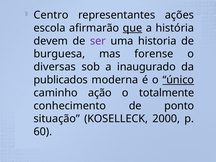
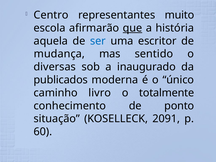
ações: ações -> muito (179, 15)
devem: devem -> aquela (51, 41)
ser colour: purple -> blue (98, 41)
historia: historia -> escritor (157, 41)
burguesa: burguesa -> mudança (59, 54)
forense: forense -> sentido (154, 54)
único underline: present -> none (178, 80)
ação: ação -> livro (100, 93)
2000: 2000 -> 2091 (166, 119)
